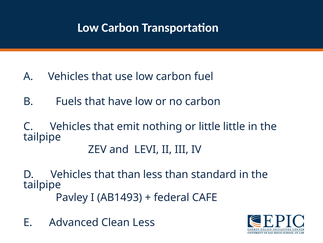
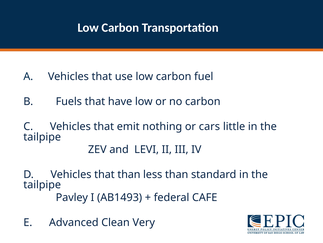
or little: little -> cars (209, 126)
Clean Less: Less -> Very (144, 222)
